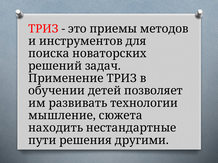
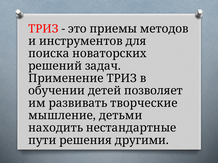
технологии: технологии -> творческие (144, 103)
сюжета: сюжета -> детьми (121, 116)
